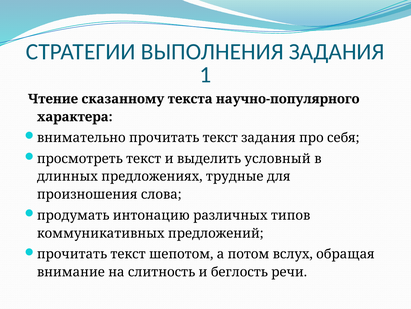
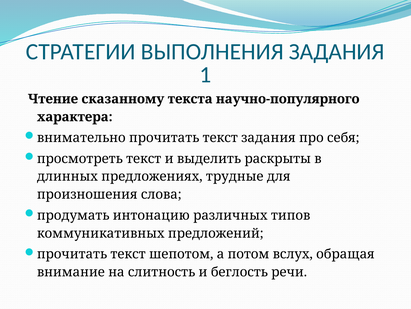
условный: условный -> раскрыты (278, 158)
